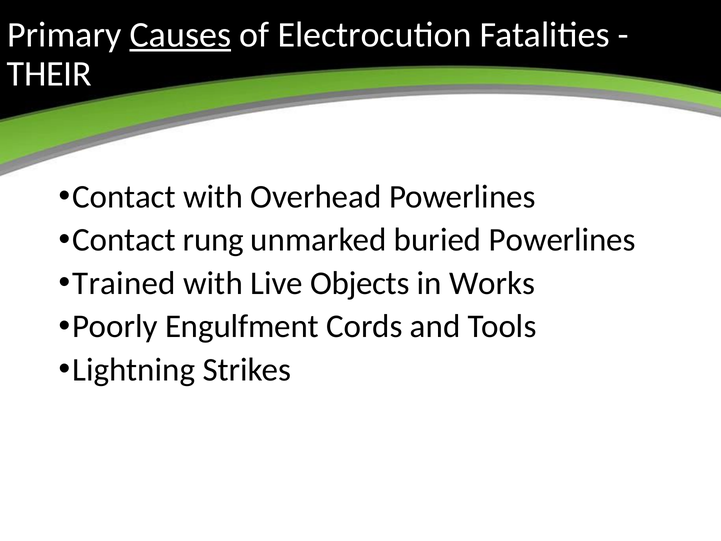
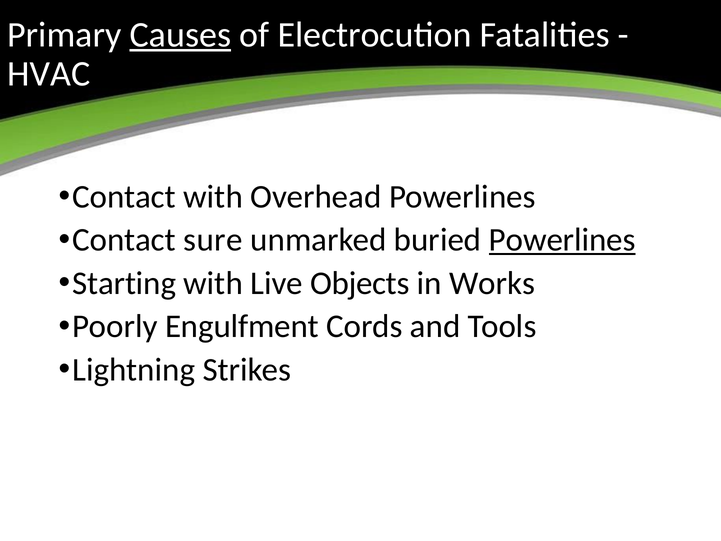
THEIR: THEIR -> HVAC (49, 74)
rung: rung -> sure (213, 240)
Powerlines underline: none -> present (562, 240)
Trained: Trained -> Starting (124, 283)
